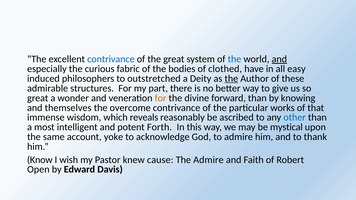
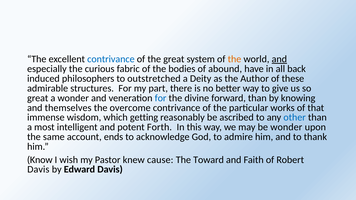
the colour: blue -> orange (234, 59)
clothed: clothed -> abound (225, 69)
easy: easy -> back (297, 69)
the underline: present -> none (231, 79)
for colour: orange -> blue (161, 98)
reveals: reveals -> getting (144, 118)
be mystical: mystical -> wonder (286, 127)
yoke: yoke -> ends (114, 137)
The Admire: Admire -> Toward (209, 160)
Open: Open -> Davis (38, 170)
